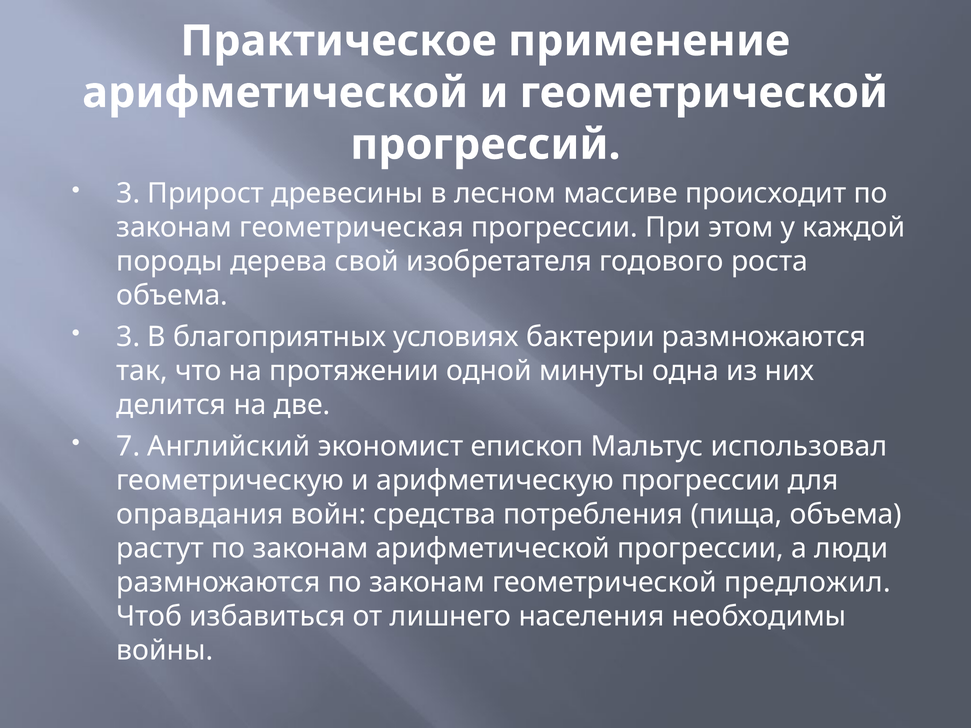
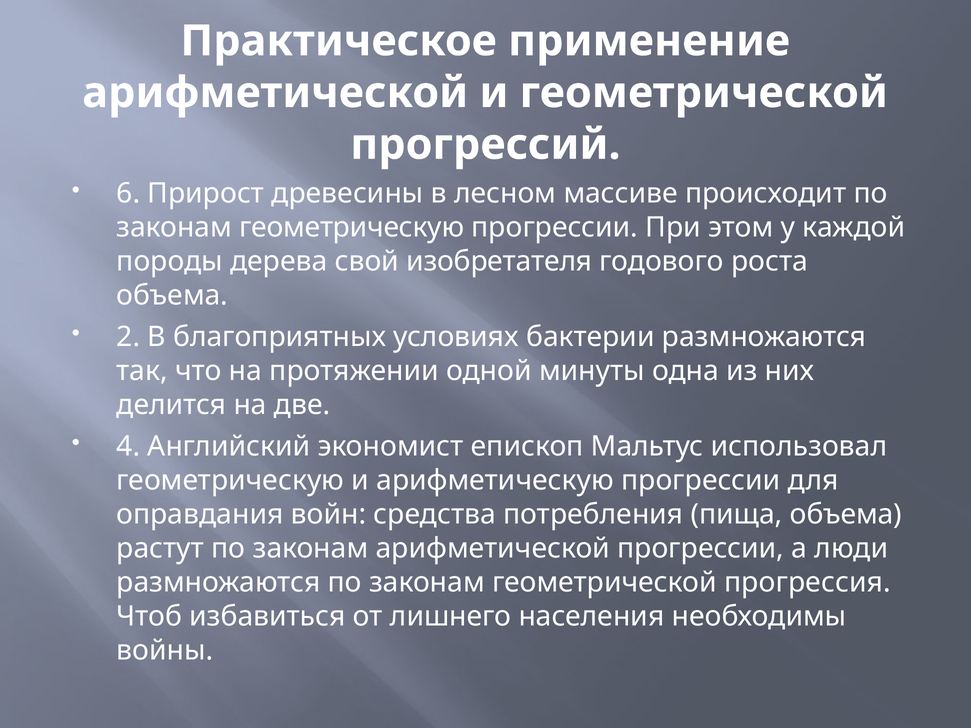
3: 3 -> 6 (128, 194)
законам геометрическая: геометрическая -> геометрическую (352, 228)
3: 3 -> 2 (128, 337)
7: 7 -> 4 (128, 447)
предложил: предложил -> прогрессия (808, 583)
